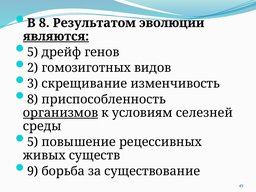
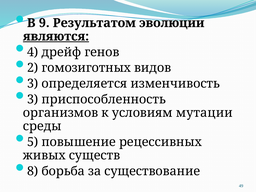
В 8: 8 -> 9 (44, 23)
5: 5 -> 4 (33, 52)
скрещивание: скрещивание -> определяется (84, 84)
8: 8 -> 3 (33, 99)
организмов underline: present -> none (61, 113)
селезней: селезней -> мутации (204, 113)
9: 9 -> 8 (33, 171)
